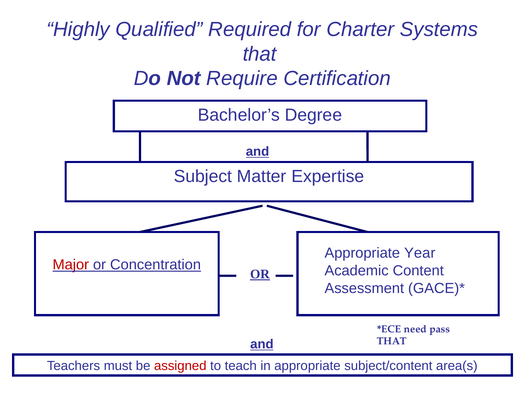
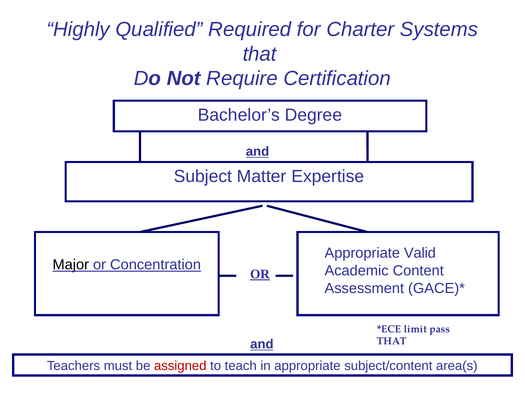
Year: Year -> Valid (420, 253)
Major colour: red -> black (71, 265)
need: need -> limit (415, 329)
